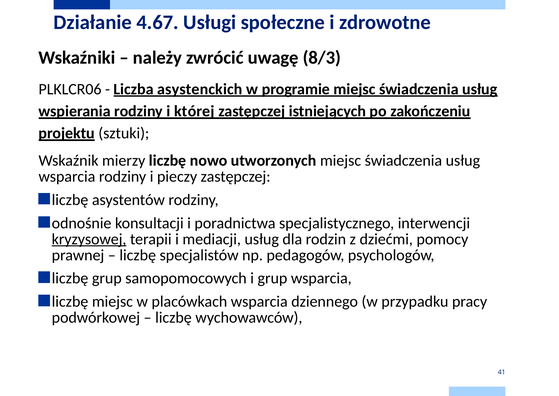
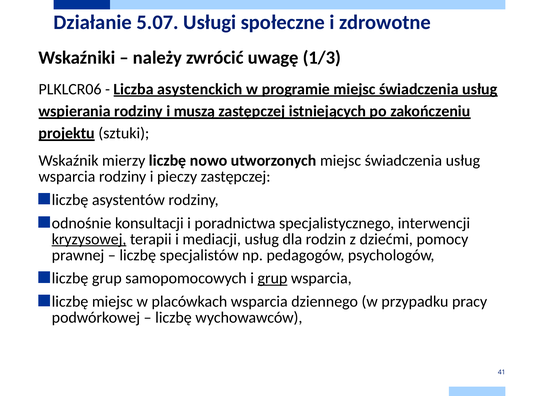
4.67: 4.67 -> 5.07 (158, 22)
8/3: 8/3 -> 1/3 (322, 58)
której: której -> muszą (194, 111)
grup underline: none -> present (272, 278)
